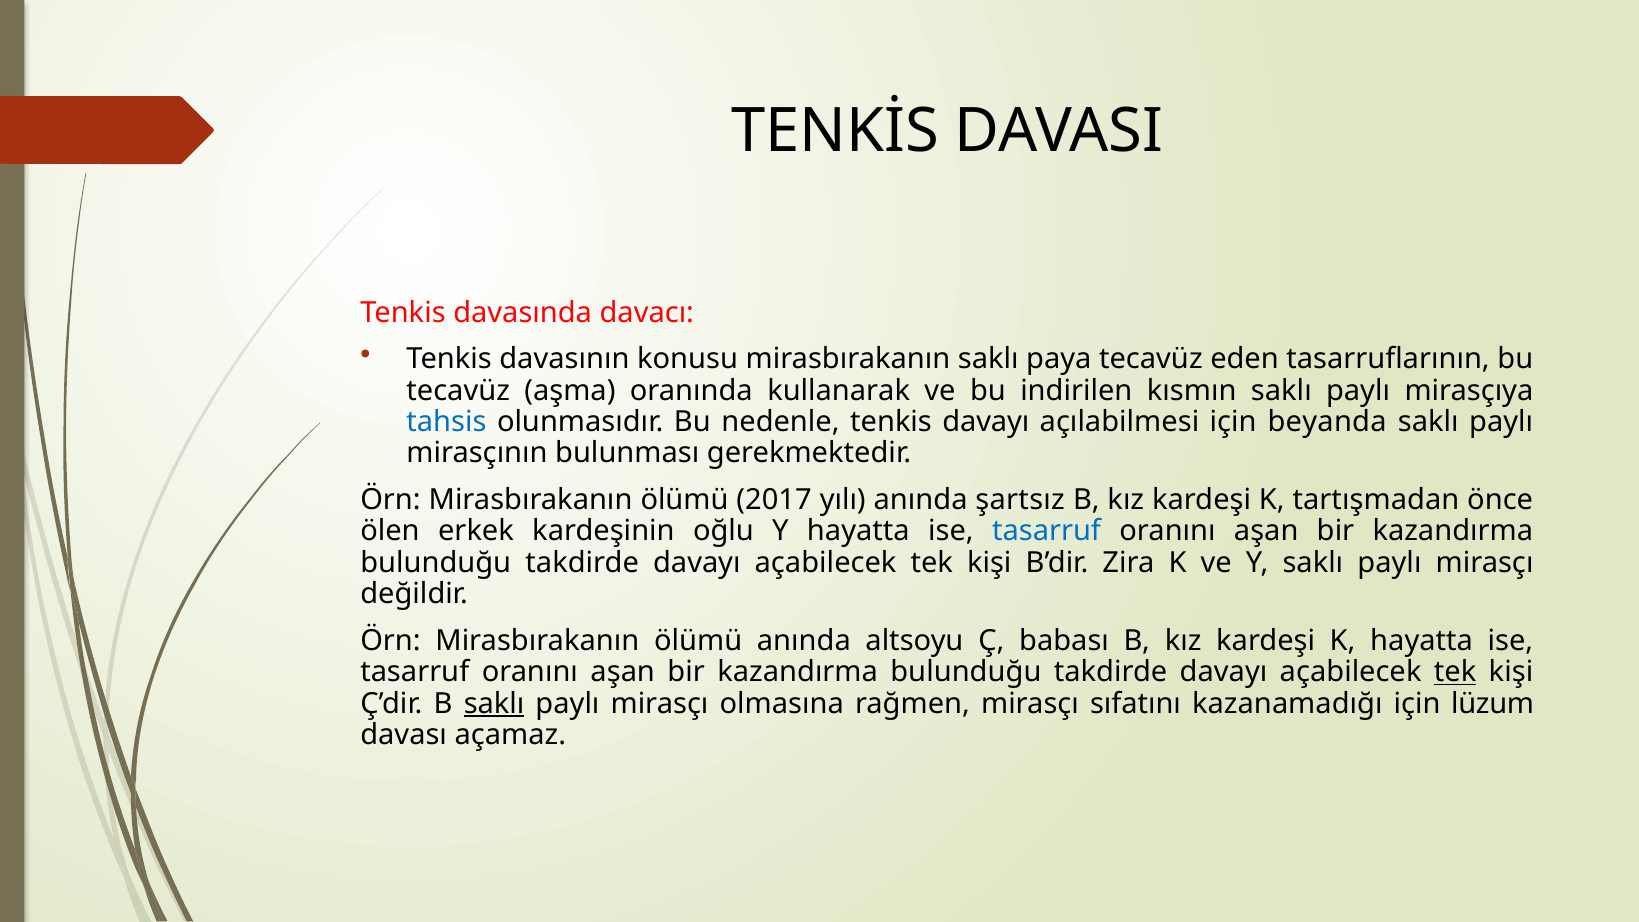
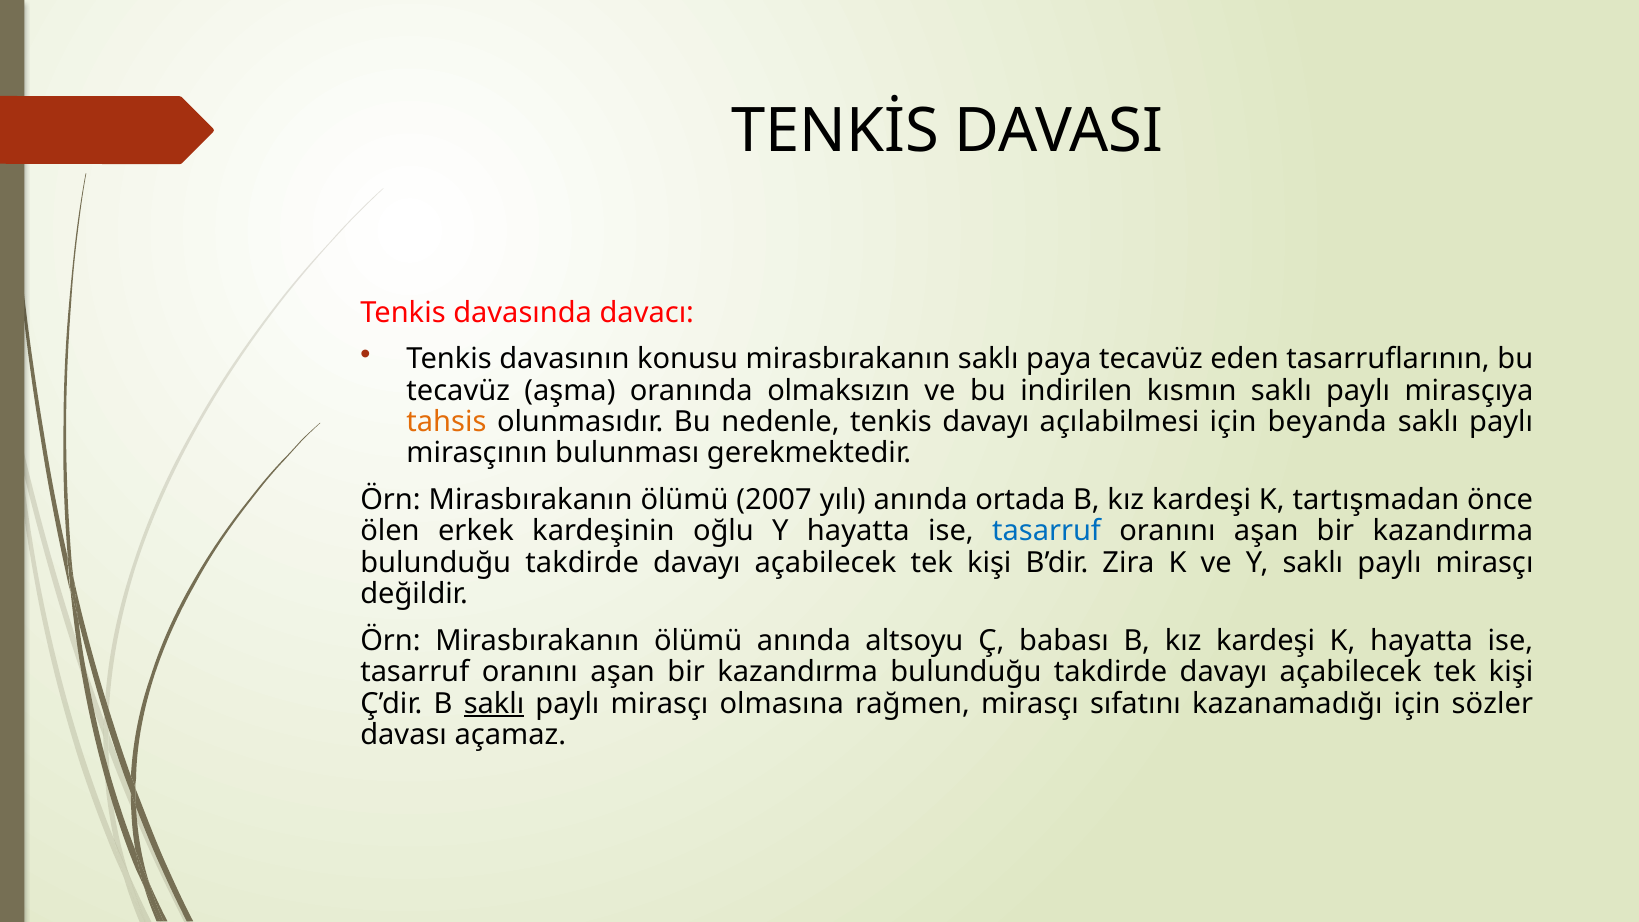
kullanarak: kullanarak -> olmaksızın (839, 391)
tahsis colour: blue -> orange (446, 422)
2017: 2017 -> 2007 (774, 500)
şartsız: şartsız -> ortada (1020, 500)
tek underline: present -> none (1455, 672)
lüzum: lüzum -> sözler (1492, 703)
